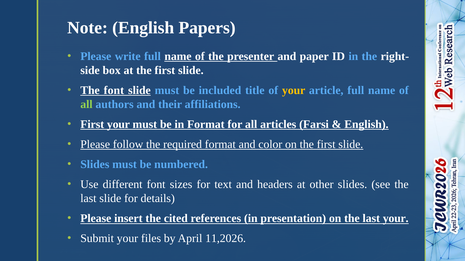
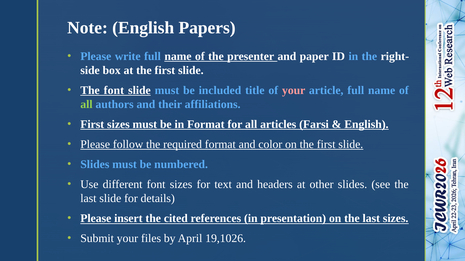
your colour: yellow -> pink (294, 90)
First your: your -> sizes (118, 125)
last your: your -> sizes (396, 219)
11,2026: 11,2026 -> 19,1026 (226, 239)
